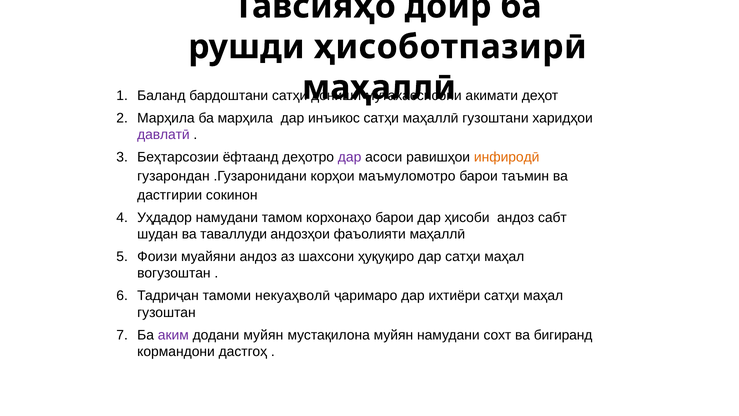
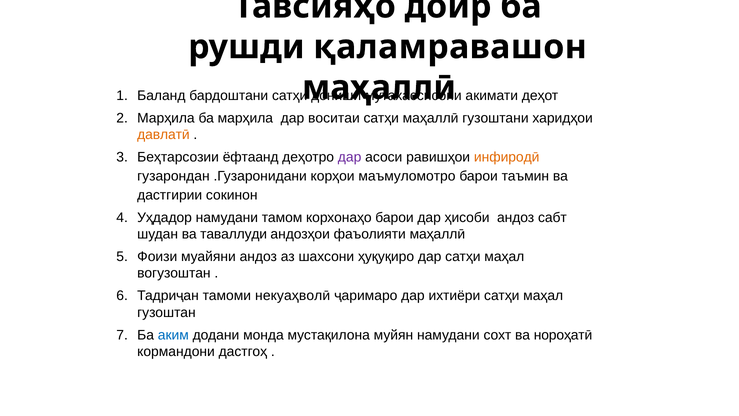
ҳисоботпазирӣ: ҳисоботпазирӣ -> қаламравашон (450, 47)
инъикос: инъикос -> воситаи (334, 118)
давлатӣ colour: purple -> orange (163, 135)
аким colour: purple -> blue (173, 335)
додани муйян: муйян -> монда (263, 335)
бигиранд: бигиранд -> нороҳатӣ (563, 335)
